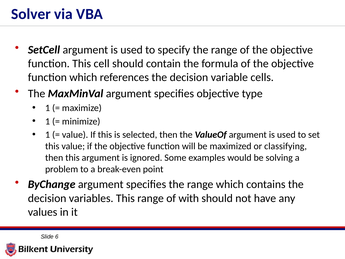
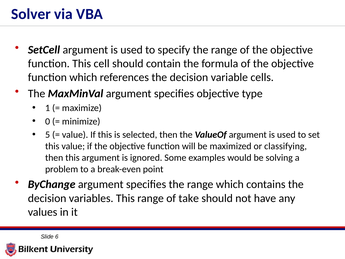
1: 1 -> 0 (48, 121)
1: 1 -> 5 (48, 135)
with: with -> take (189, 198)
